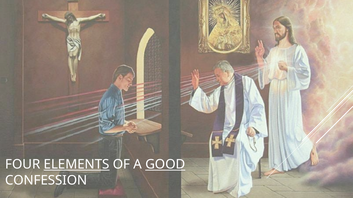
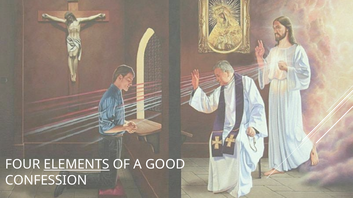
GOOD underline: present -> none (165, 165)
